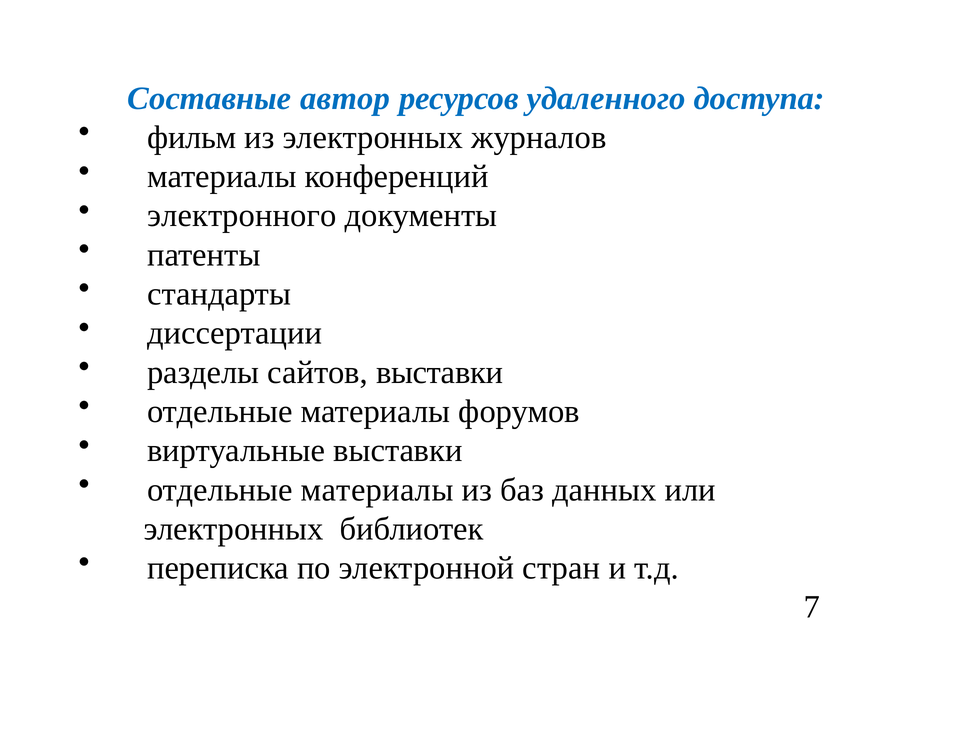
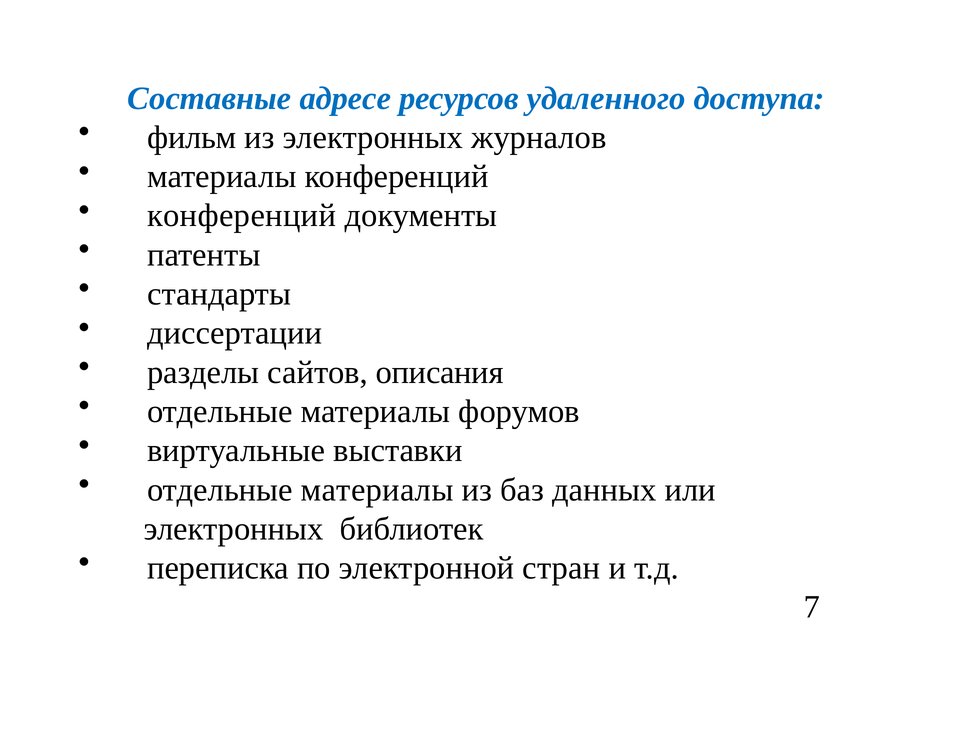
автор: автор -> адресе (345, 98)
электронного: электронного -> конференций (242, 216)
сайтов выставки: выставки -> описания (440, 372)
